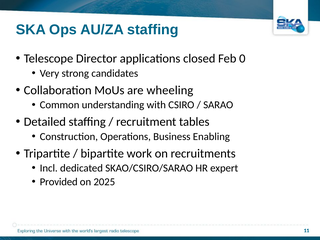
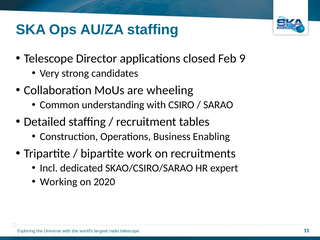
0: 0 -> 9 (242, 59)
Provided: Provided -> Working (59, 182)
2025: 2025 -> 2020 (104, 182)
